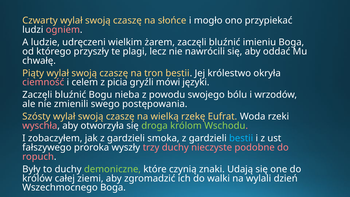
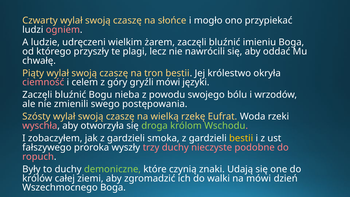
picia: picia -> góry (117, 82)
bestii colour: light blue -> yellow (241, 138)
na wylali: wylali -> mówi (259, 178)
